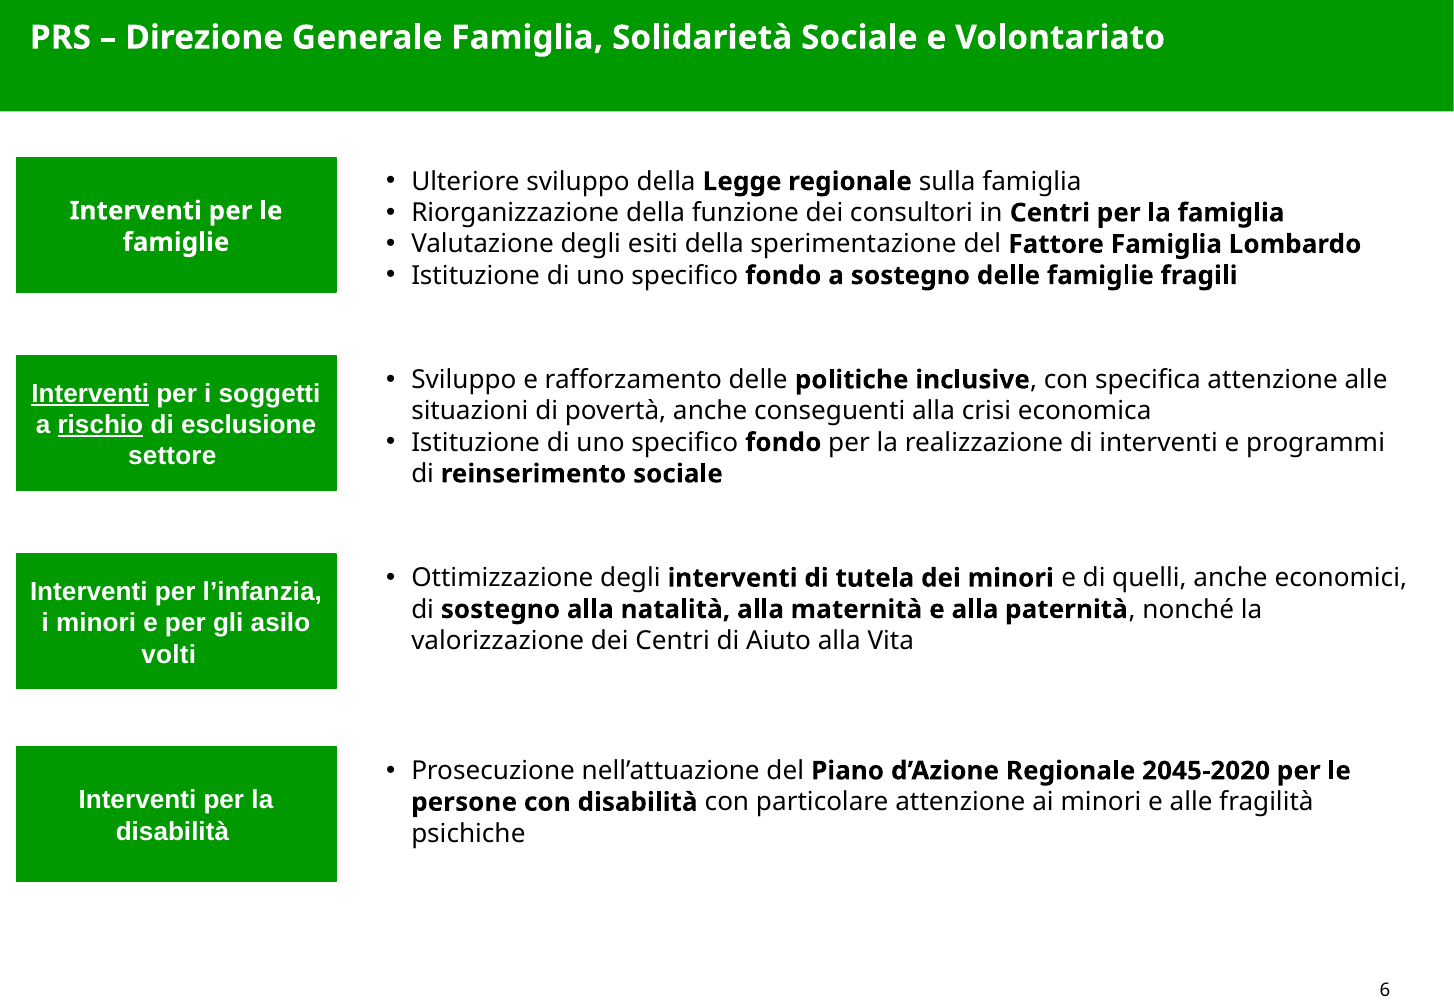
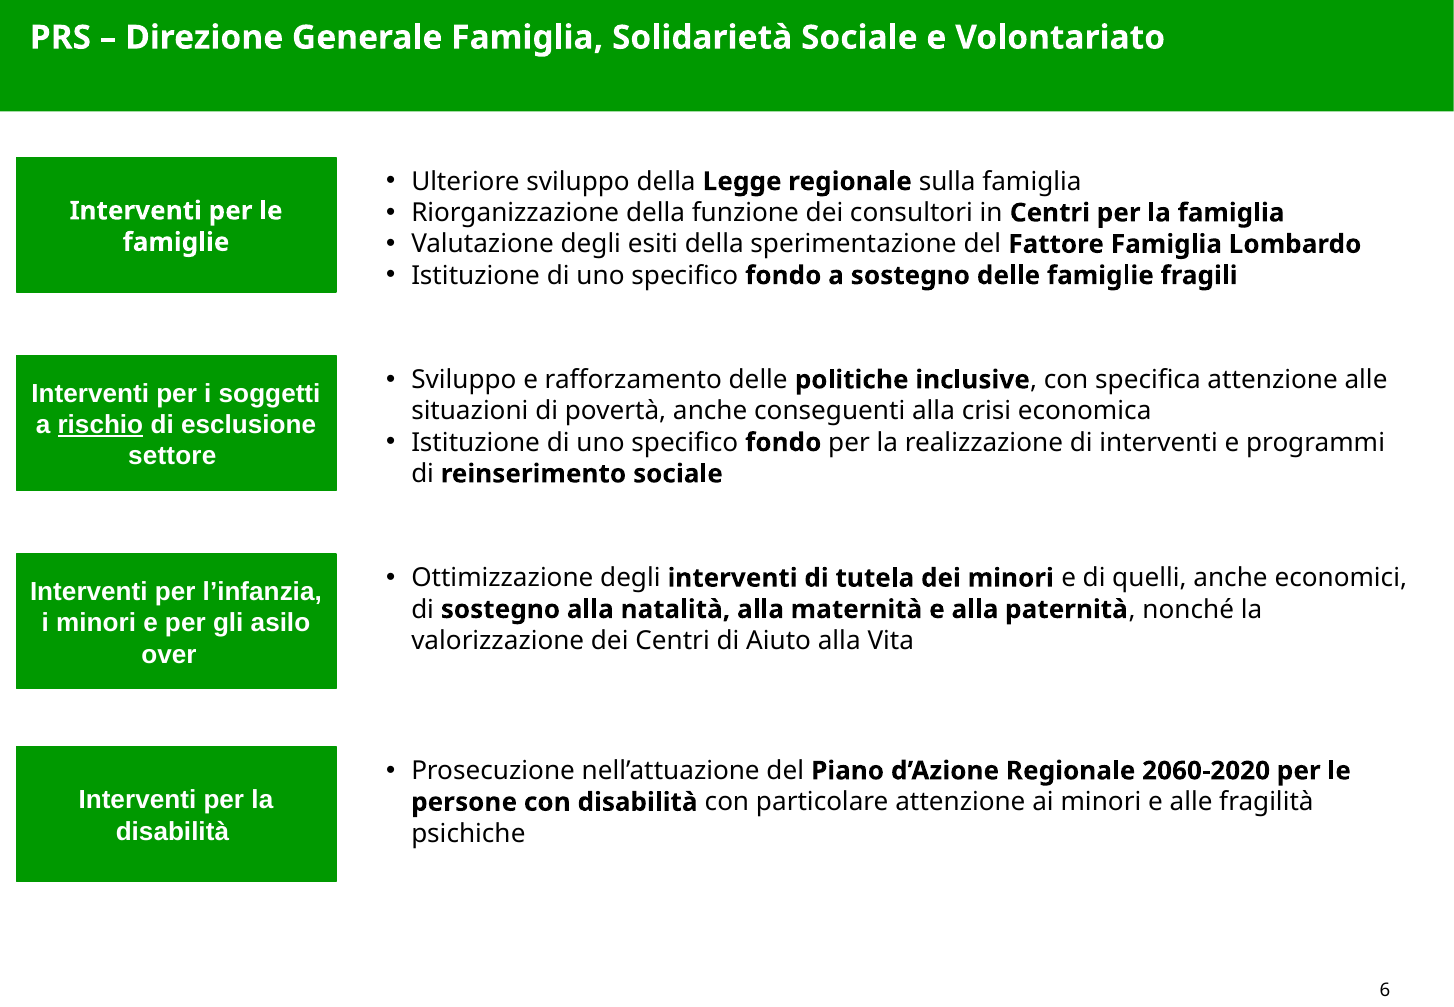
Interventi underline: present -> none (90, 393)
volti: volti -> over (169, 654)
2045-2020: 2045-2020 -> 2060-2020 (1206, 771)
